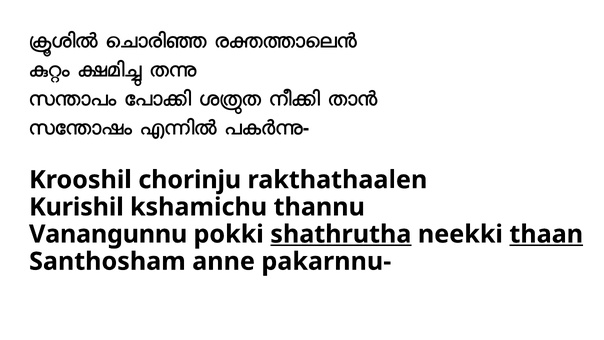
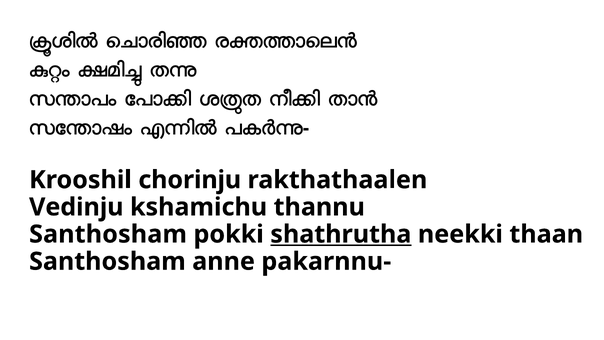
Kurishil: Kurishil -> Vedinju (76, 207)
Vanangunnu: Vanangunnu -> Santhosham (108, 234)
thaan underline: present -> none (546, 234)
